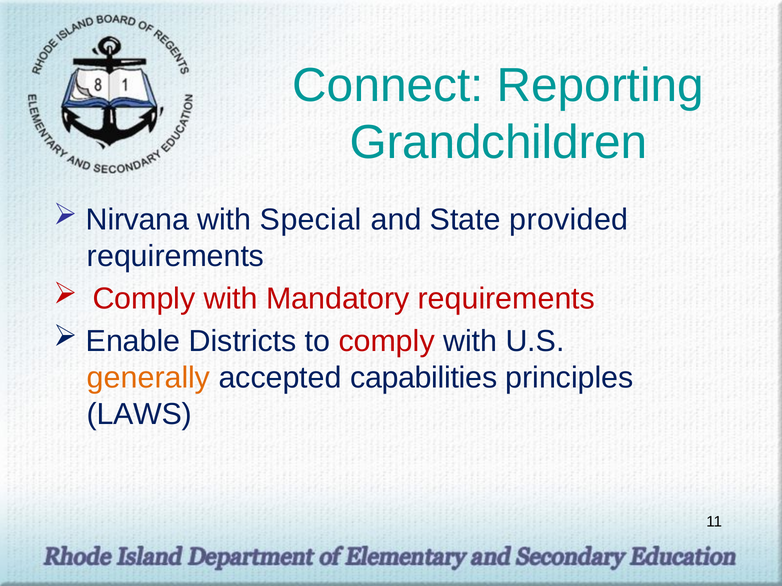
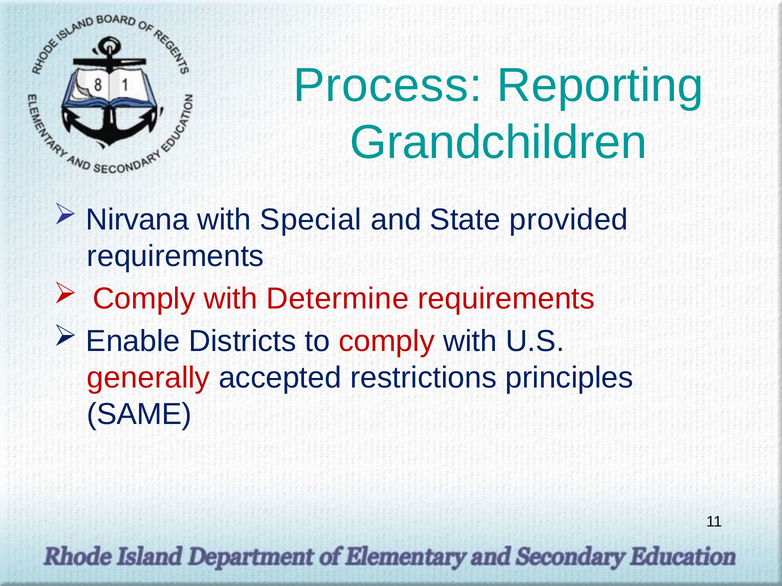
Connect: Connect -> Process (388, 85)
Mandatory: Mandatory -> Determine (338, 299)
generally colour: orange -> red (149, 378)
capabilities: capabilities -> restrictions (424, 378)
LAWS: LAWS -> SAME (139, 415)
